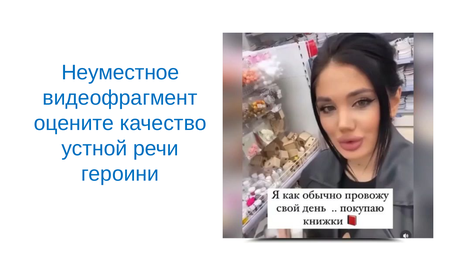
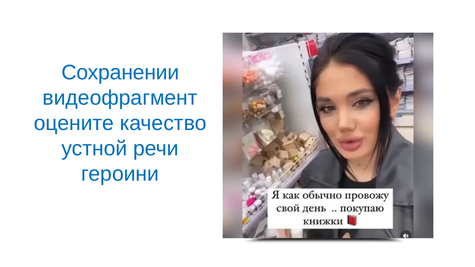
Неуместное: Неуместное -> Сохранении (120, 73)
